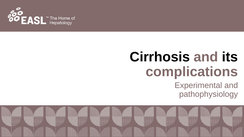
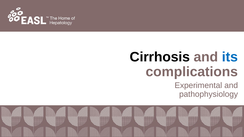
its colour: black -> blue (230, 57)
